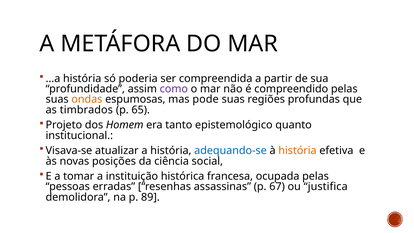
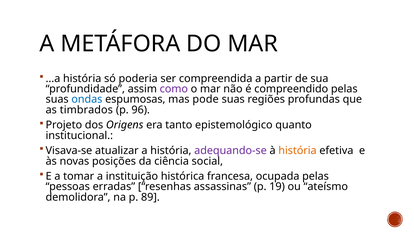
ondas colour: orange -> blue (87, 99)
65: 65 -> 96 (141, 110)
Homem: Homem -> Origens (125, 125)
adequando-se colour: blue -> purple (231, 151)
67: 67 -> 19 (277, 187)
justifica: justifica -> ateísmo (326, 187)
